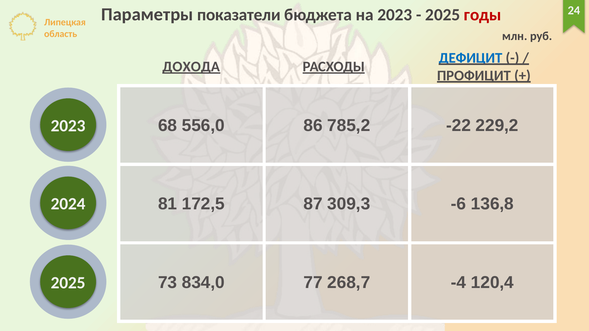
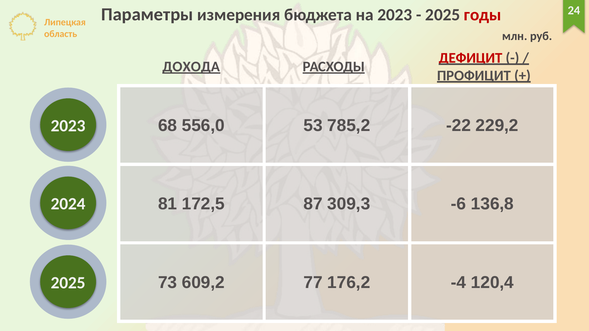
показатели: показатели -> измерения (239, 15)
ДЕФИЦИТ colour: blue -> red (471, 58)
86: 86 -> 53 (313, 126)
834,0: 834,0 -> 609,2 (203, 283)
268,7: 268,7 -> 176,2 (349, 283)
